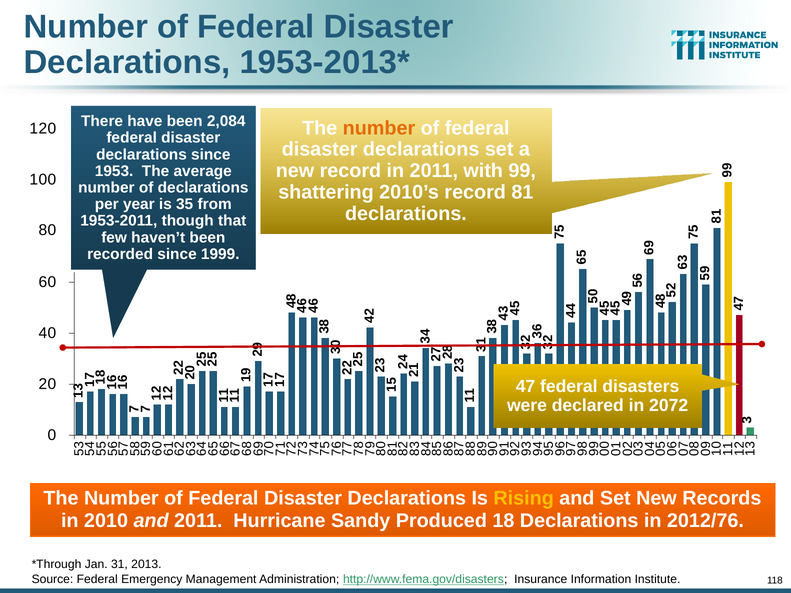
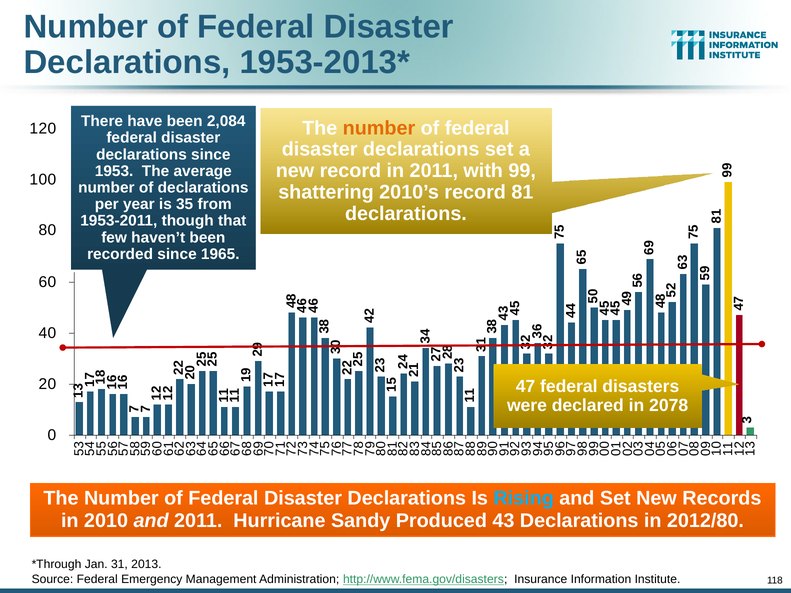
1999: 1999 -> 1965 (220, 254)
2072: 2072 -> 2078 (669, 405)
Rising colour: yellow -> light blue (524, 498)
18: 18 -> 43 (503, 521)
2012/76: 2012/76 -> 2012/80 (705, 521)
